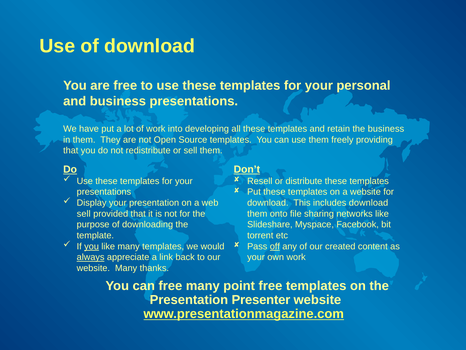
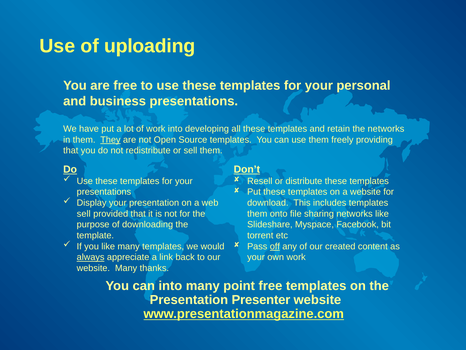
of download: download -> uploading (150, 46)
the business: business -> networks (386, 129)
They underline: none -> present (110, 140)
includes download: download -> templates (369, 203)
you underline: present -> none (92, 246)
can free: free -> into (170, 286)
